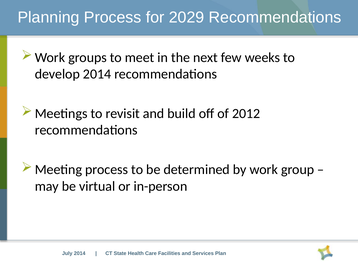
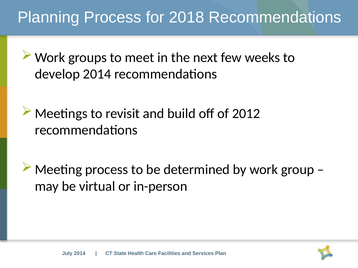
2029: 2029 -> 2018 (187, 18)
